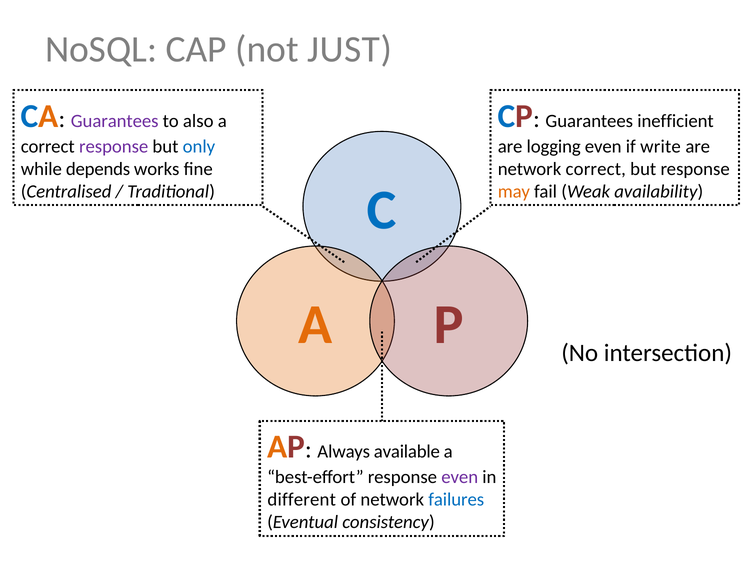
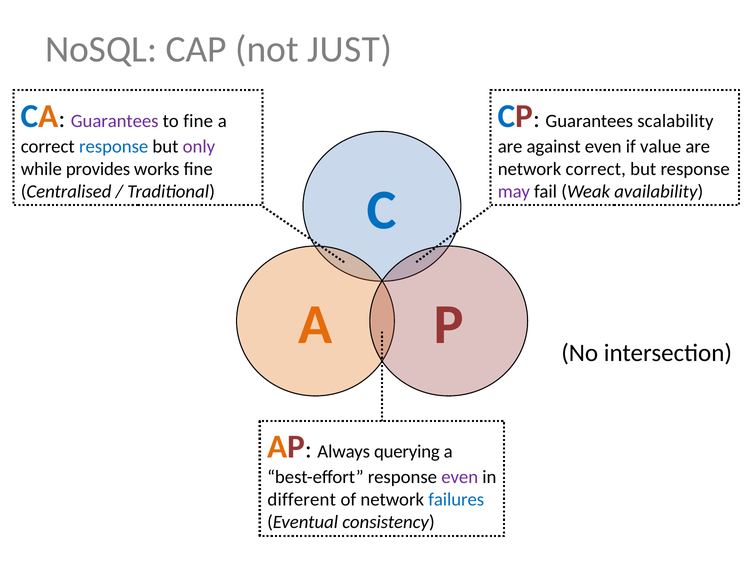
to also: also -> fine (198, 121)
inefficient: inefficient -> scalability (675, 121)
response colour: purple -> blue (114, 146)
only colour: blue -> purple (199, 146)
logging: logging -> against (554, 146)
write: write -> value (661, 146)
depends: depends -> provides (98, 169)
may colour: orange -> purple (514, 192)
available: available -> querying (407, 452)
